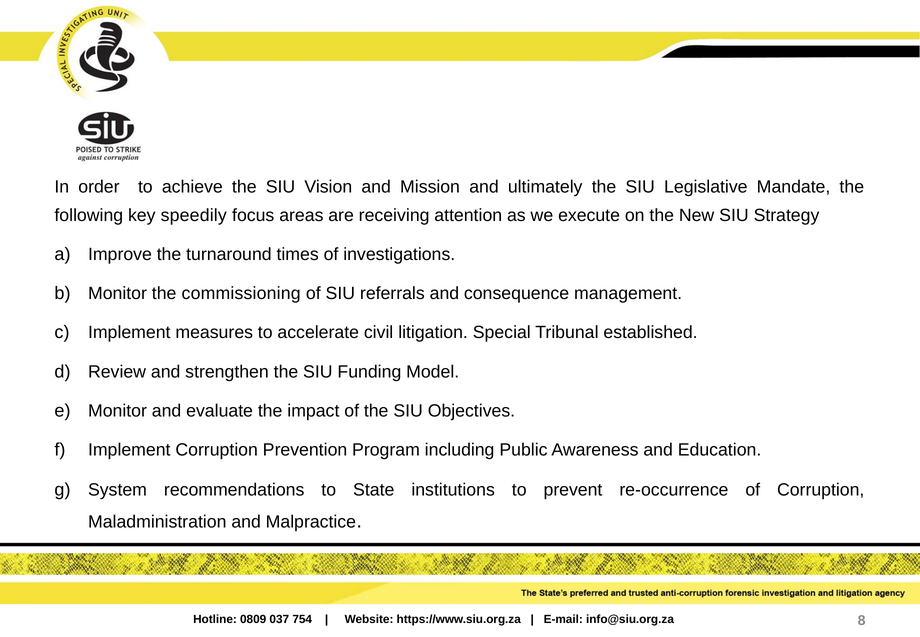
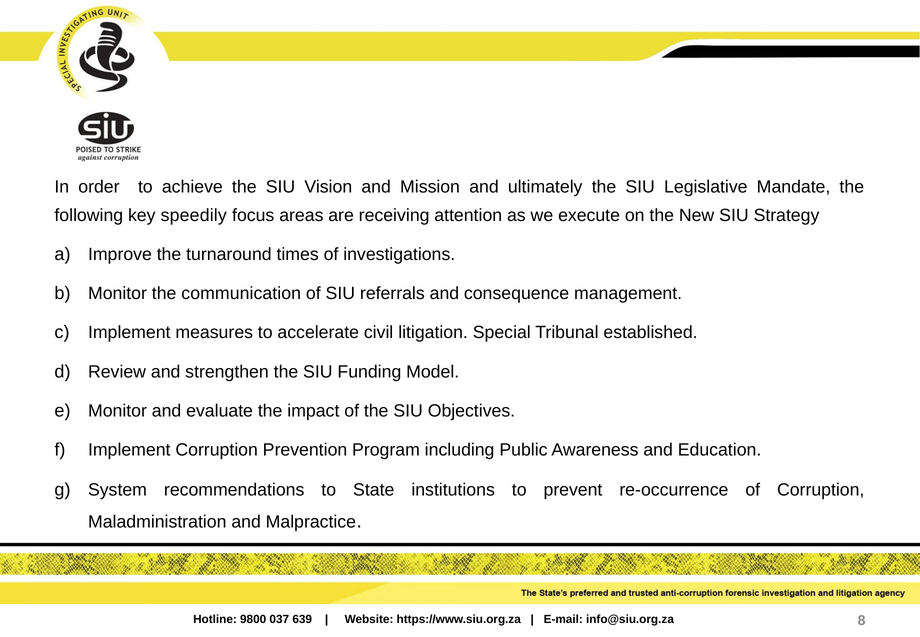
commissioning: commissioning -> communication (241, 294)
0809: 0809 -> 9800 (253, 619)
754: 754 -> 639 (302, 619)
